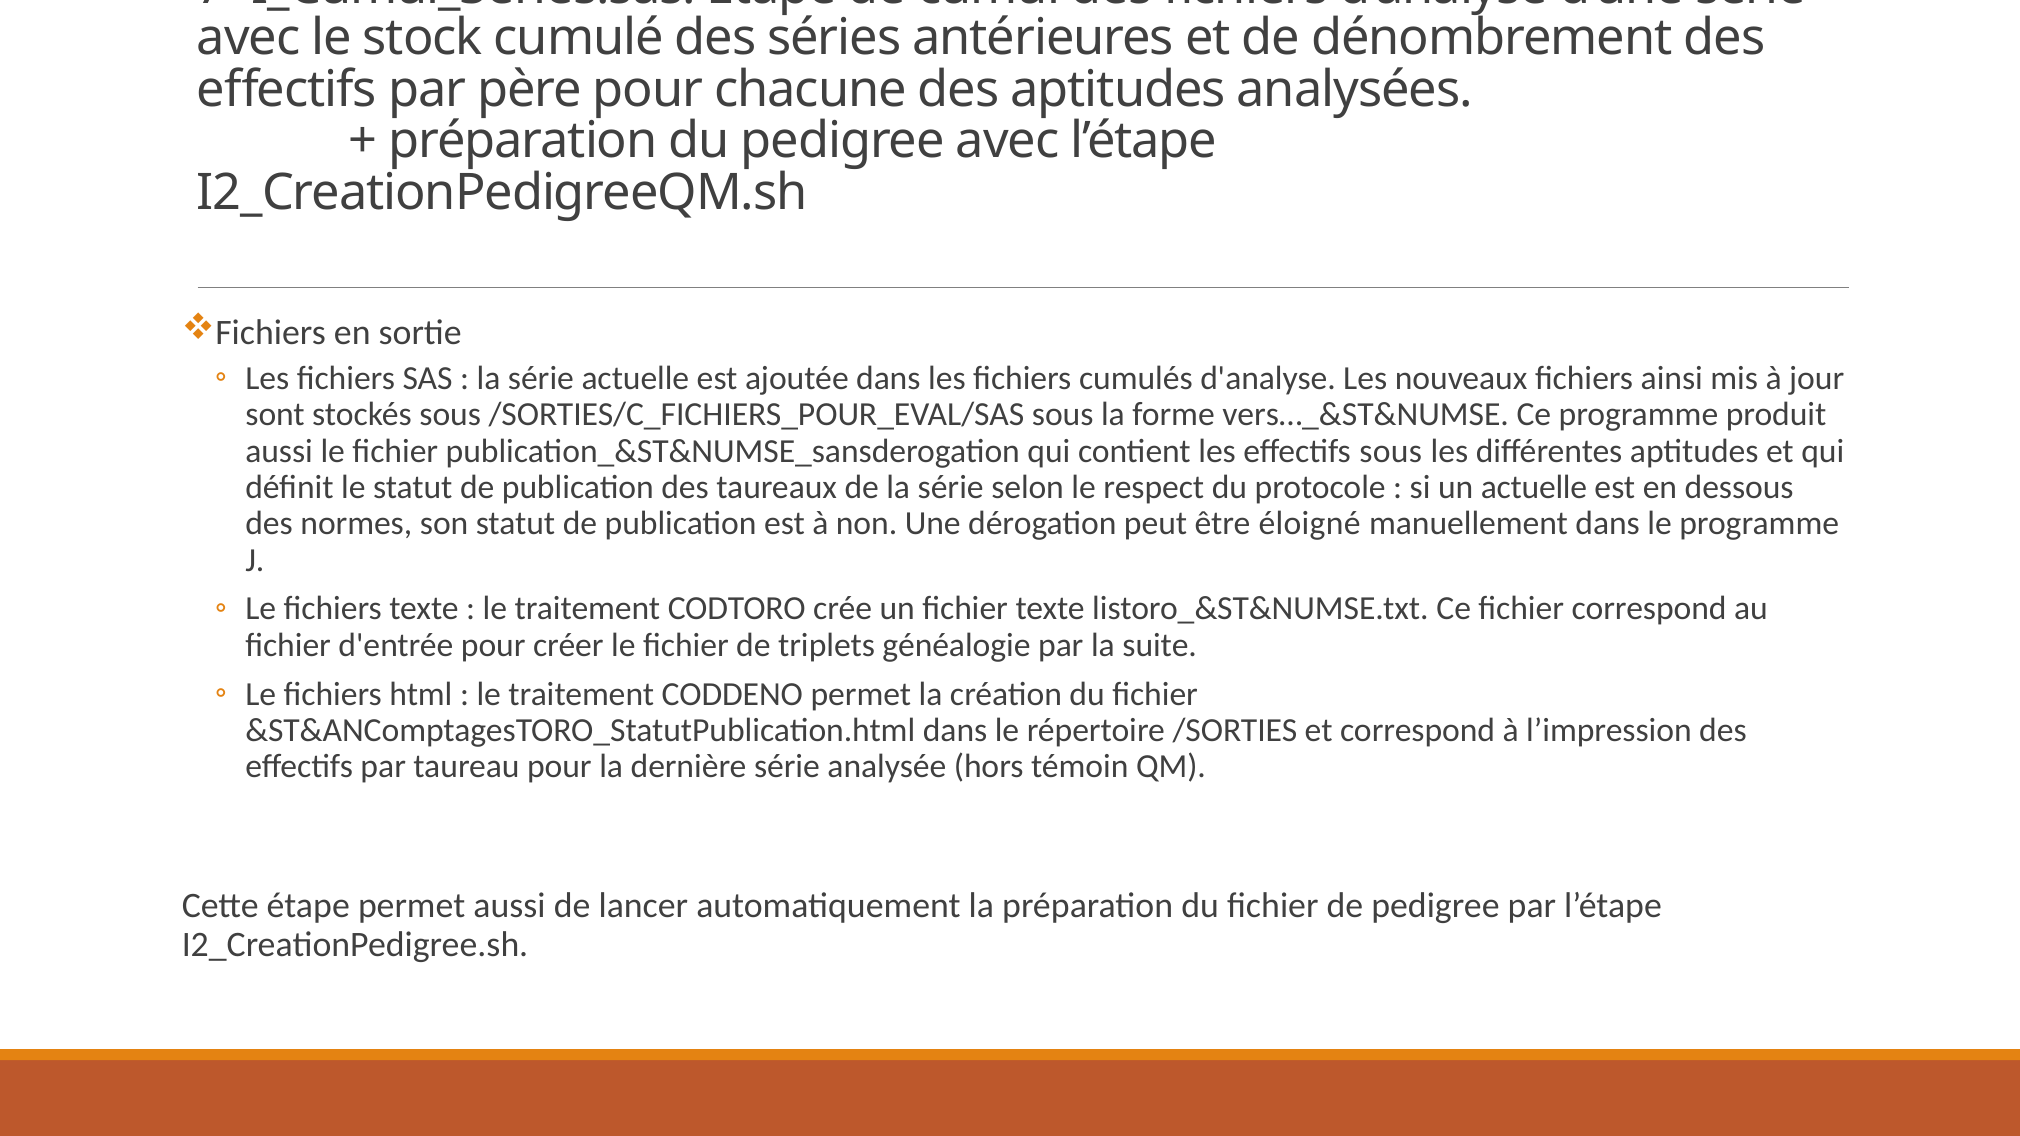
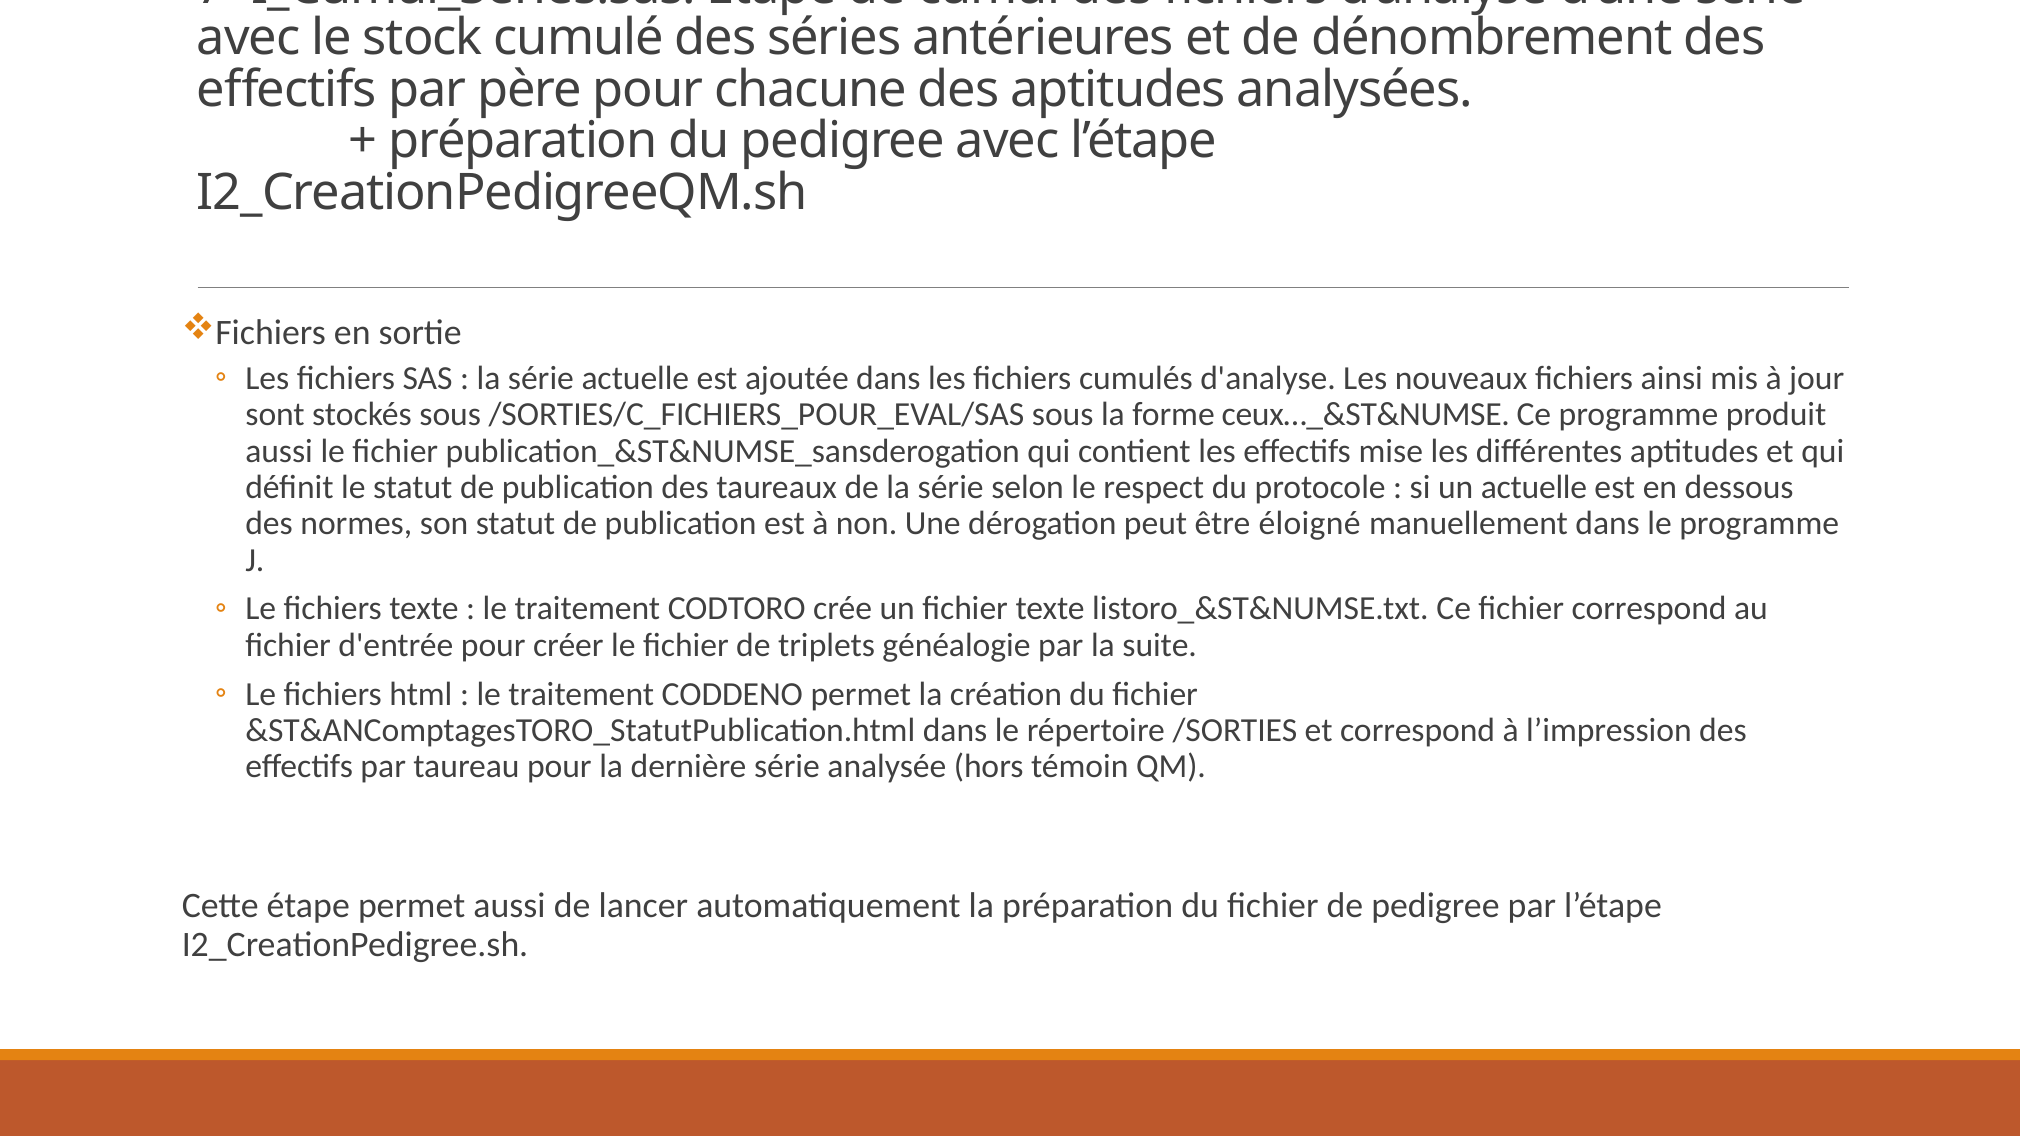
vers…_&ST&NUMSE: vers…_&ST&NUMSE -> ceux…_&ST&NUMSE (1366, 415)
effectifs sous: sous -> mise (1391, 451)
